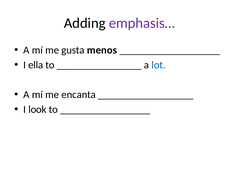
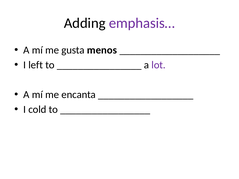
ella: ella -> left (36, 65)
lot colour: blue -> purple (159, 65)
look: look -> cold (37, 110)
